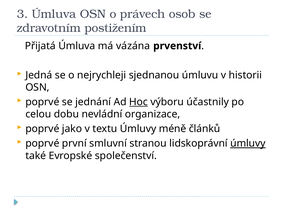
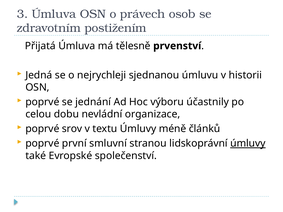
vázána: vázána -> tělesně (133, 46)
Hoc underline: present -> none (138, 102)
jako: jako -> srov (72, 129)
